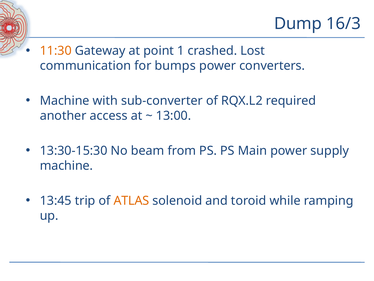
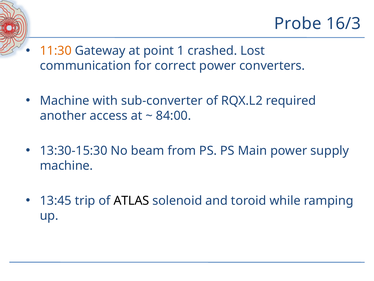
Dump: Dump -> Probe (298, 24)
bumps: bumps -> correct (175, 66)
13:00: 13:00 -> 84:00 (174, 116)
ATLAS colour: orange -> black (131, 200)
